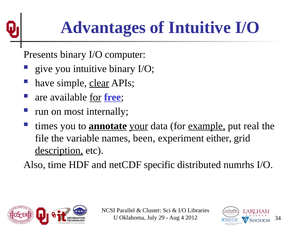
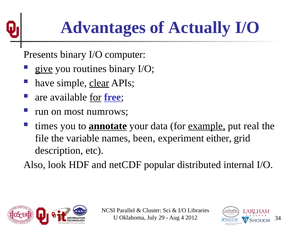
of Intuitive: Intuitive -> Actually (200, 28)
give underline: none -> present (44, 69)
you intuitive: intuitive -> routines (90, 69)
internally: internally -> numrows (107, 112)
your underline: present -> none (139, 126)
description underline: present -> none (59, 151)
time: time -> look (57, 165)
specific: specific -> popular (159, 165)
numrhs: numrhs -> internal (239, 165)
